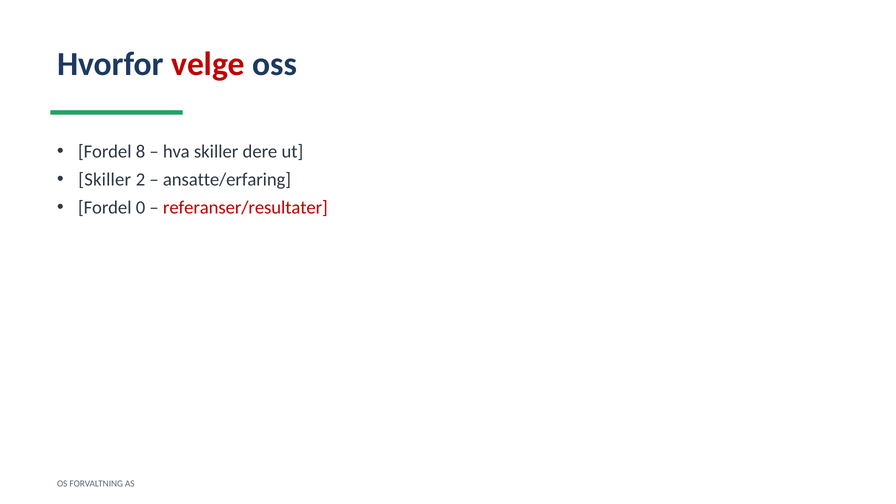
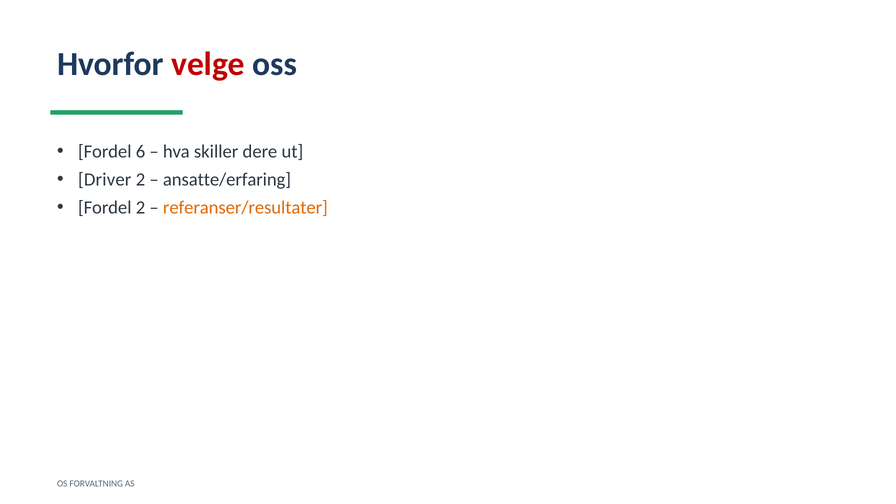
8: 8 -> 6 (141, 152)
Skiller: Skiller -> Driver (105, 180)
Fordel 0: 0 -> 2 (141, 208)
referanser/resultater colour: red -> orange (245, 208)
